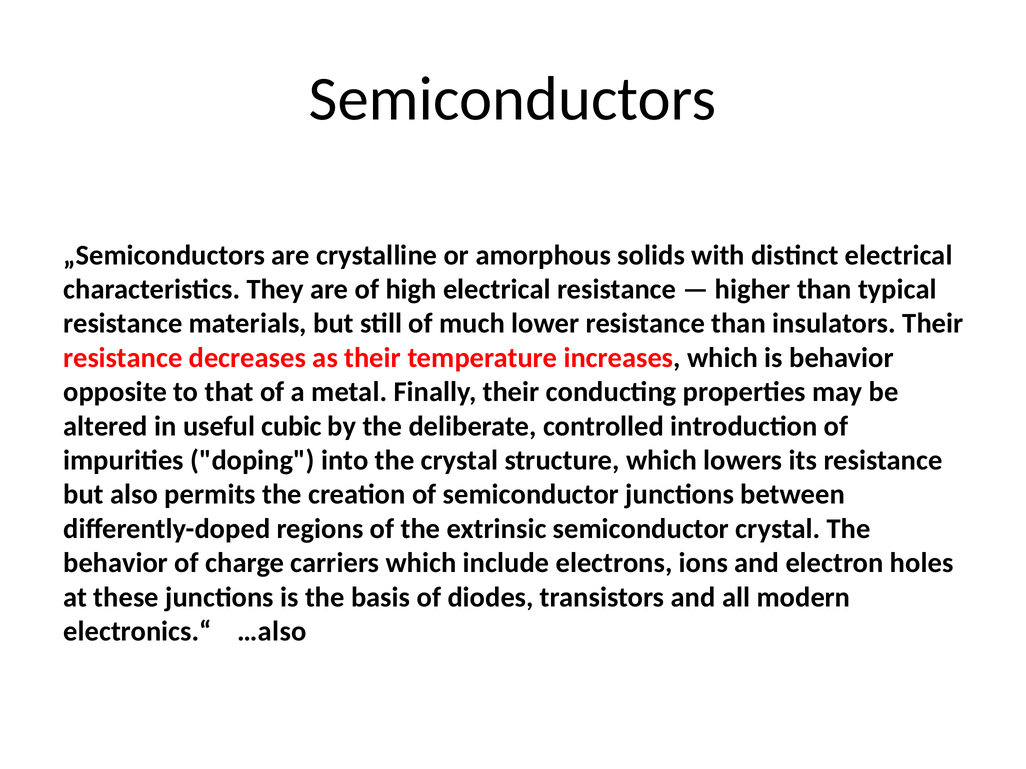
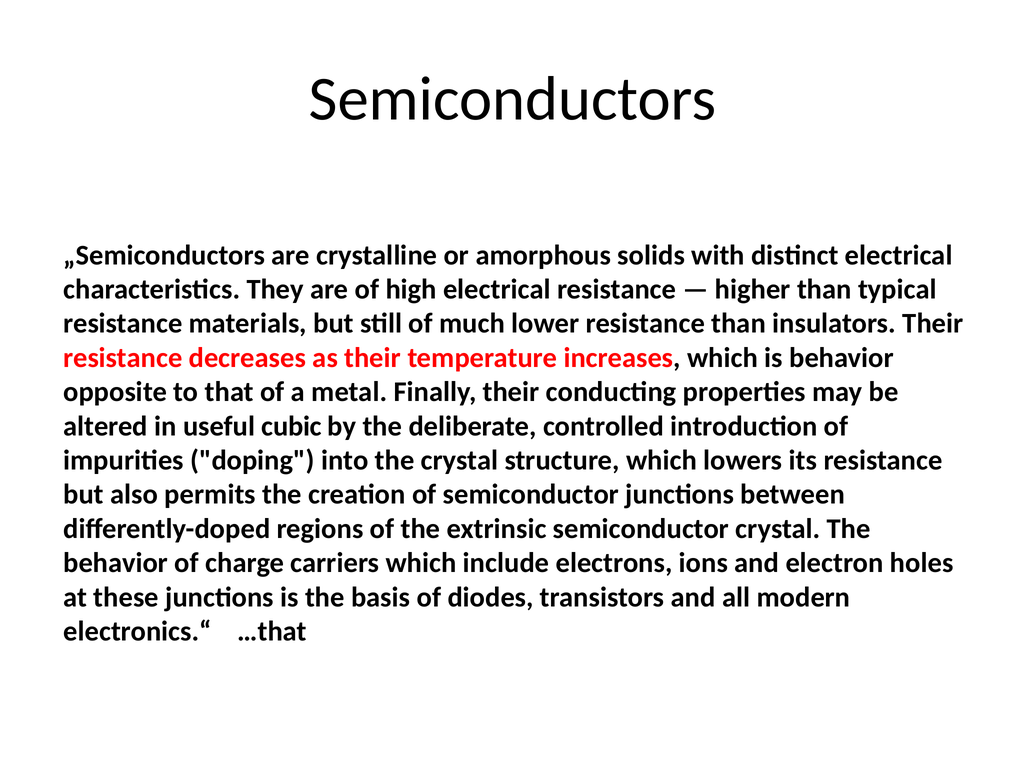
…also: …also -> …that (272, 632)
